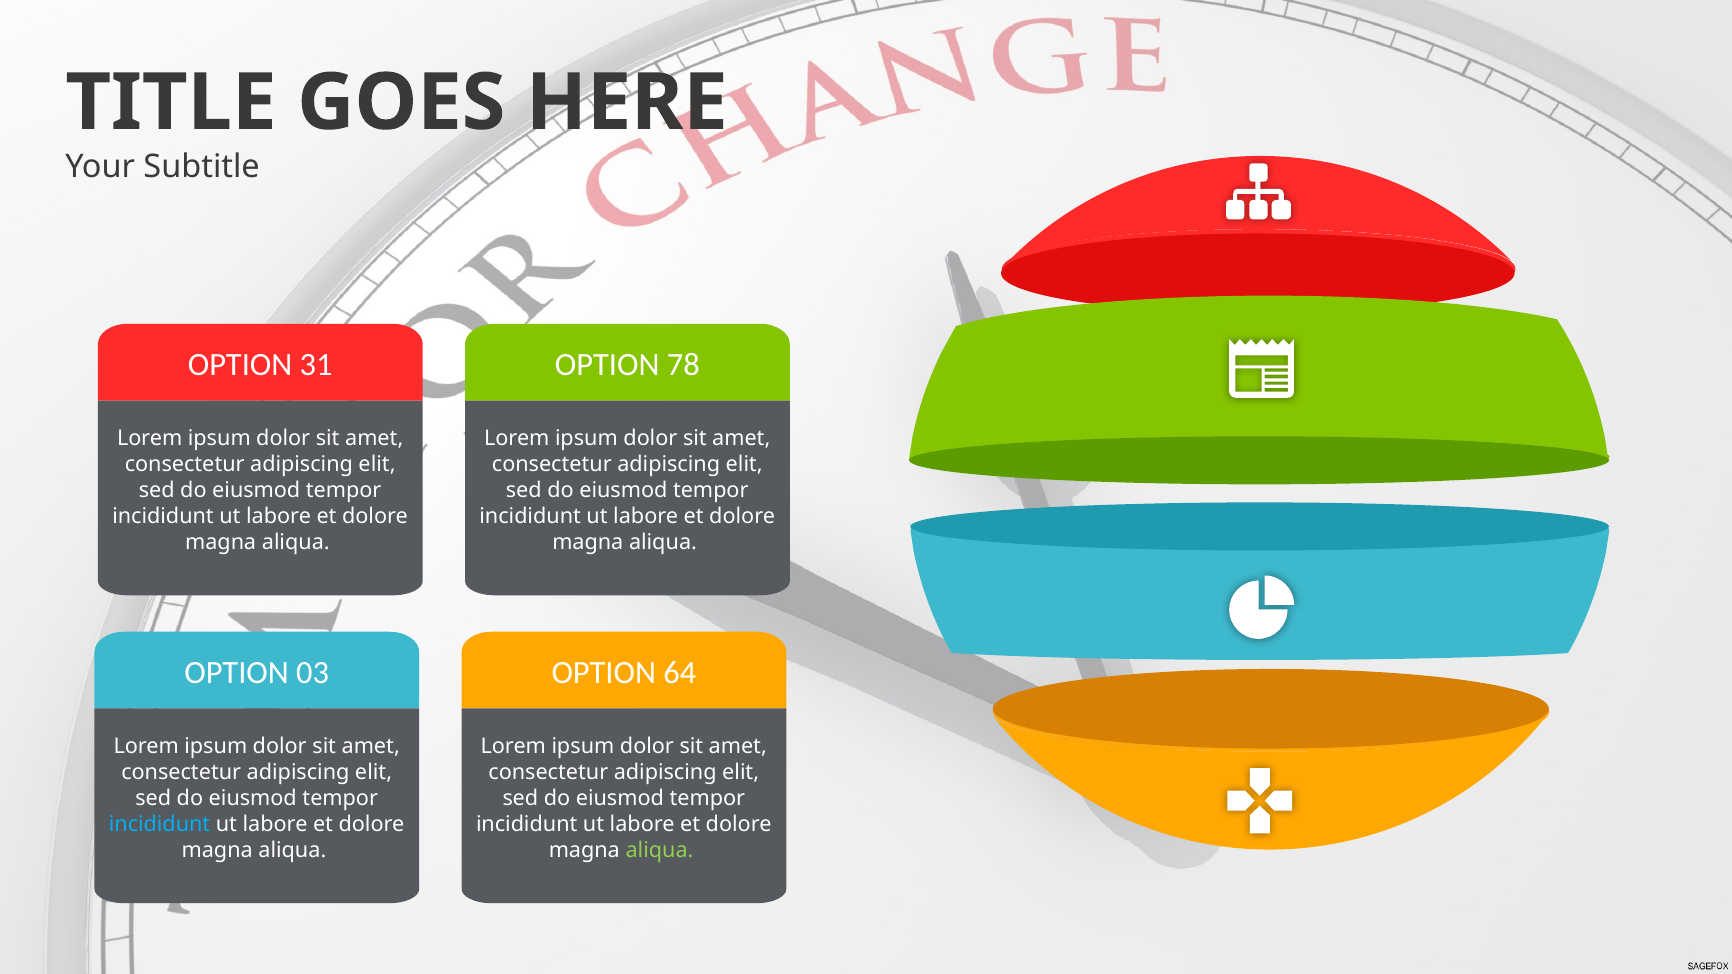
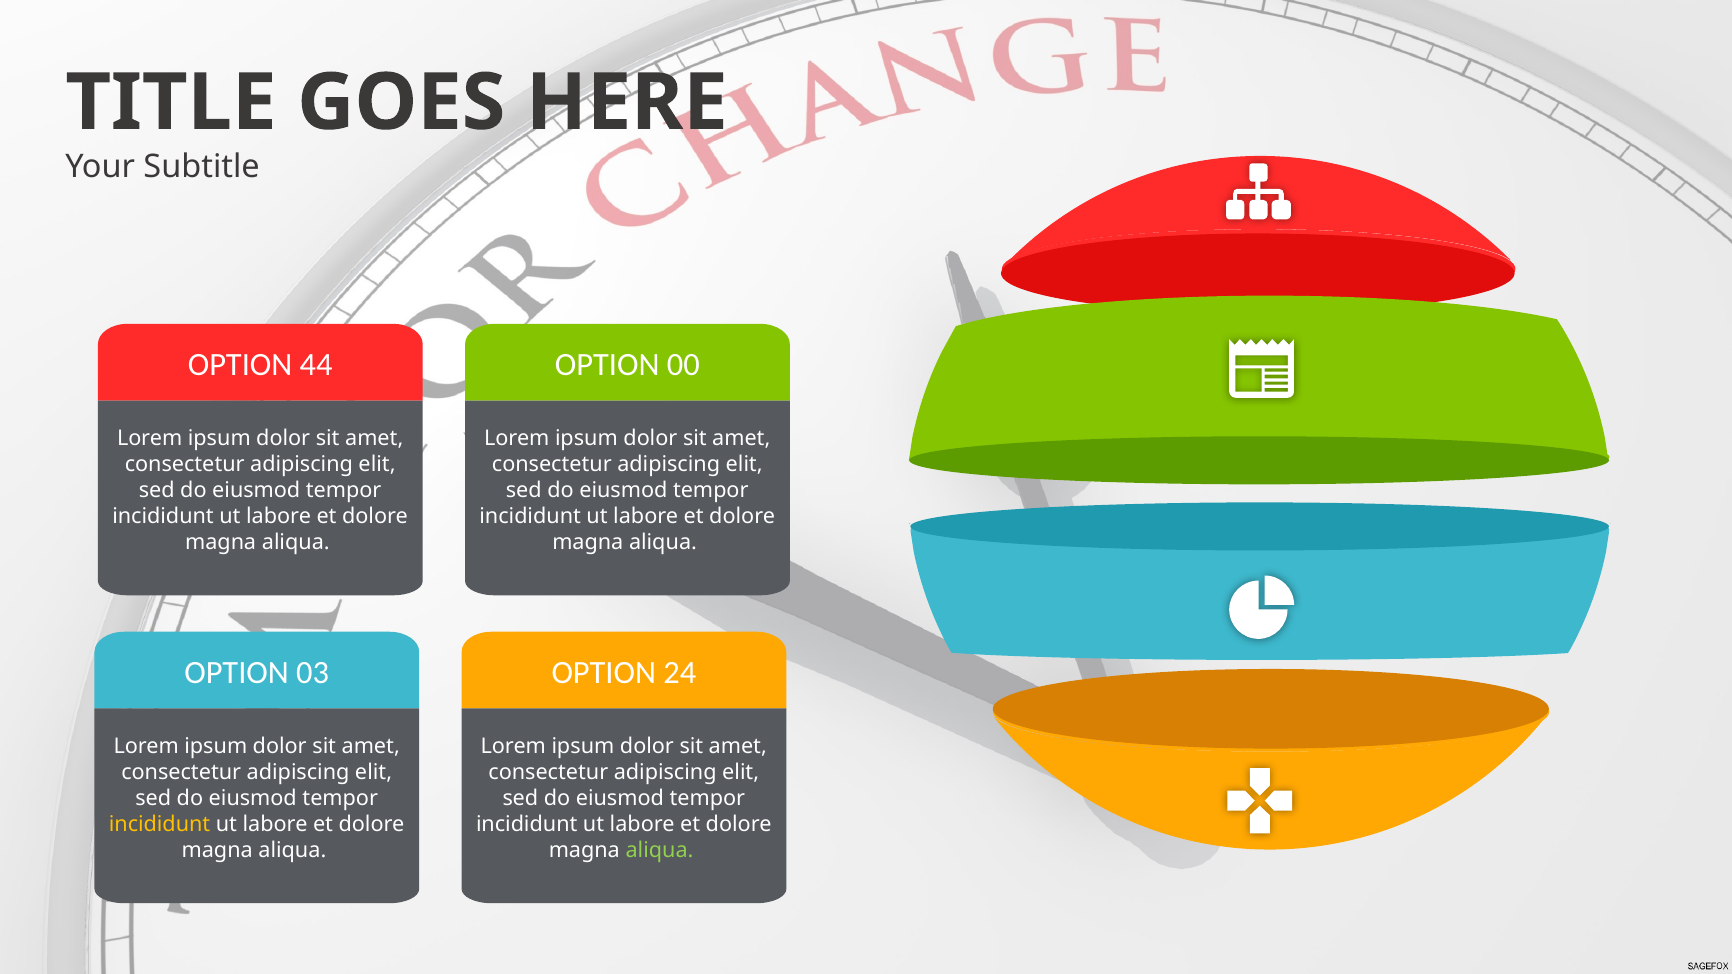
31: 31 -> 44 (316, 365)
78: 78 -> 00 (683, 365)
64: 64 -> 24 (680, 673)
incididunt colour: light blue -> yellow (160, 824)
